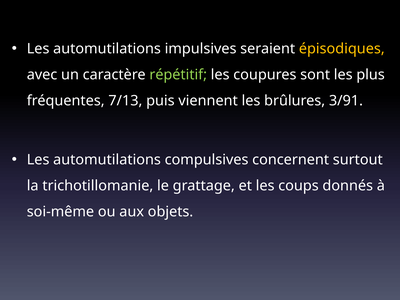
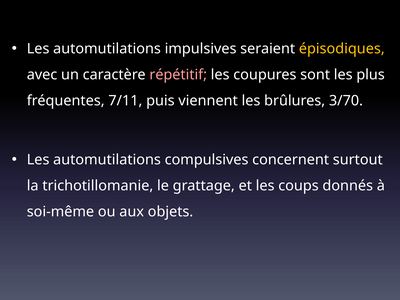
répétitif colour: light green -> pink (178, 75)
7/13: 7/13 -> 7/11 (125, 101)
3/91: 3/91 -> 3/70 (346, 101)
